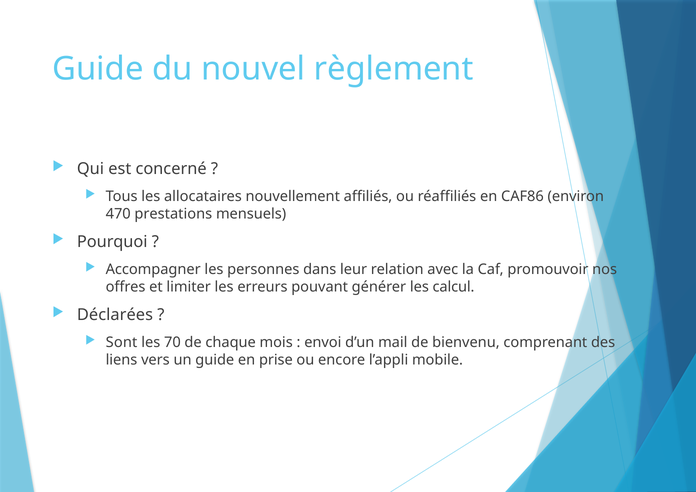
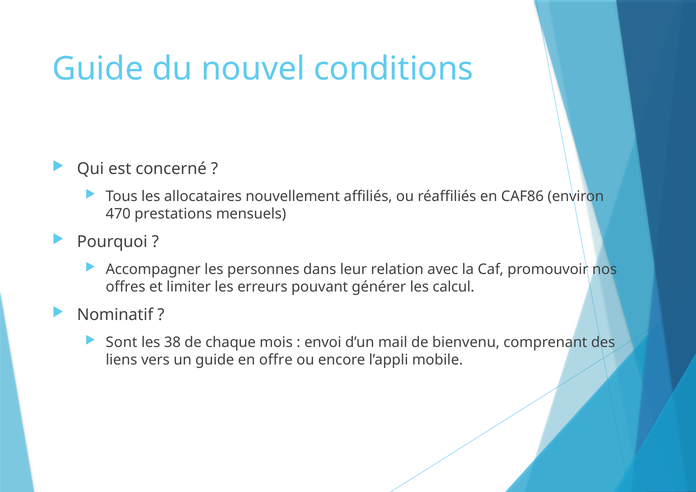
règlement: règlement -> conditions (394, 69)
Déclarées: Déclarées -> Nominatif (115, 315)
70: 70 -> 38 (172, 343)
prise: prise -> offre (276, 360)
